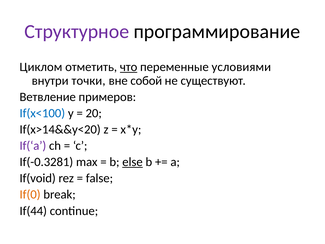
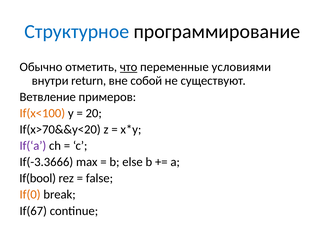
Структурное colour: purple -> blue (77, 31)
Циклом: Циклом -> Обычно (41, 67)
точки: точки -> return (89, 81)
If(x<100 colour: blue -> orange (42, 113)
If(x>14&&y<20: If(x>14&&y<20 -> If(x>70&&y<20 (60, 129)
If(-0.3281: If(-0.3281 -> If(-3.3666 (46, 162)
else underline: present -> none (133, 162)
If(void: If(void -> If(bool (38, 178)
If(44: If(44 -> If(67 (33, 211)
